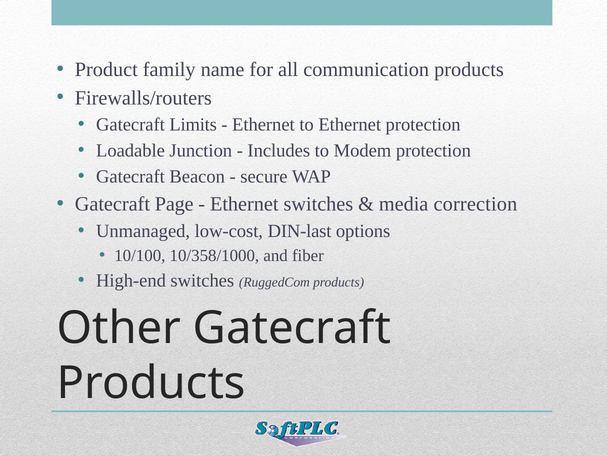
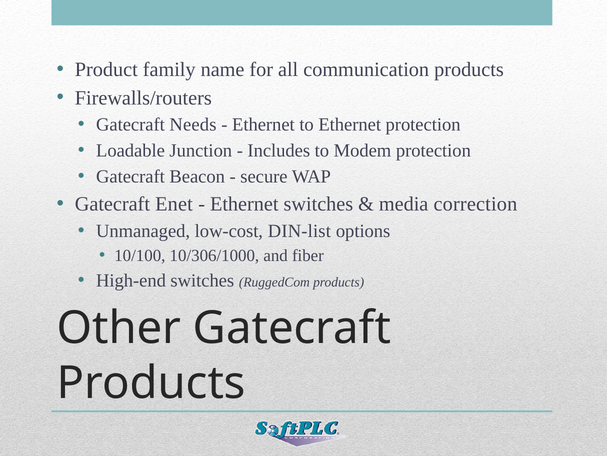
Limits: Limits -> Needs (193, 125)
Page: Page -> Enet (174, 204)
DIN-last: DIN-last -> DIN-list (299, 231)
10/358/1000: 10/358/1000 -> 10/306/1000 (214, 255)
